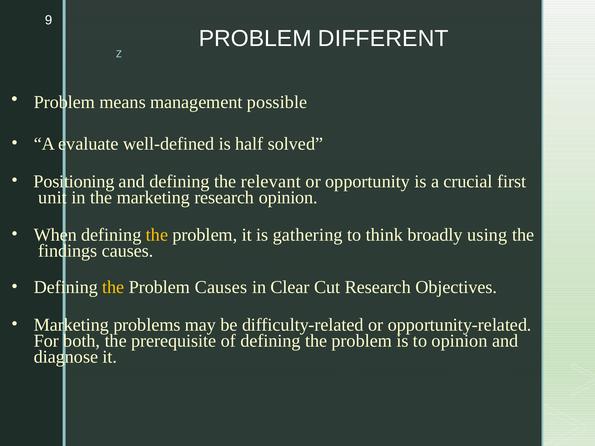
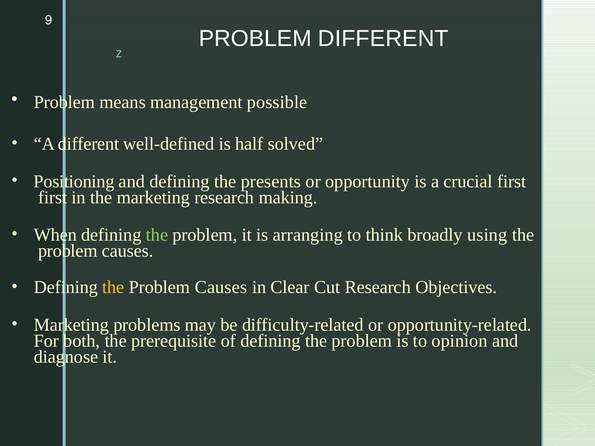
A evaluate: evaluate -> different (89, 144)
relevant: relevant -> presents (271, 182)
unit: unit -> first (53, 198)
research opinion: opinion -> making (288, 198)
the colour: yellow -> light green (157, 235)
gathering: gathering -> arranging (308, 235)
findings: findings -> problem (68, 251)
